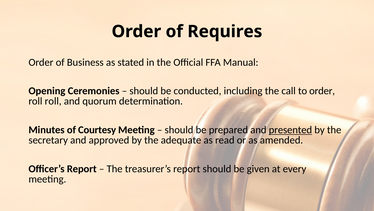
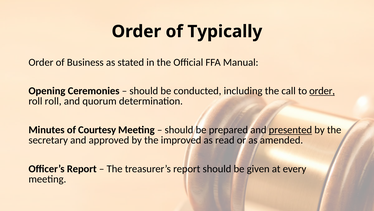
Requires: Requires -> Typically (225, 31)
order underline: none -> present (322, 91)
adequate: adequate -> improved (181, 140)
